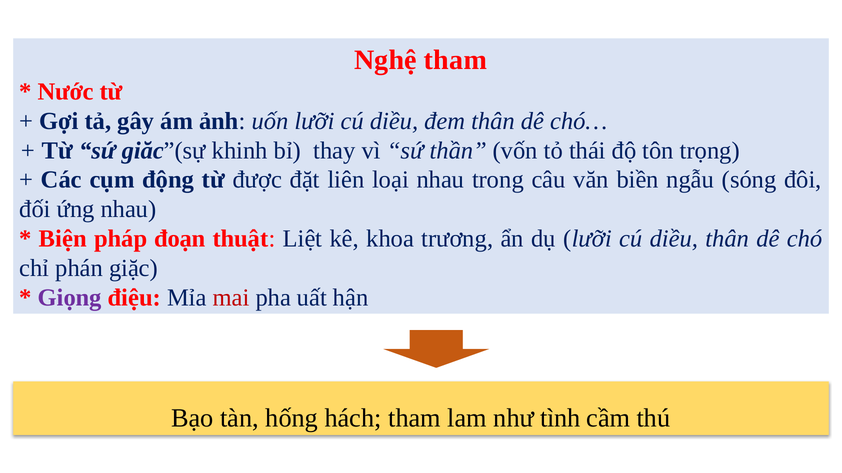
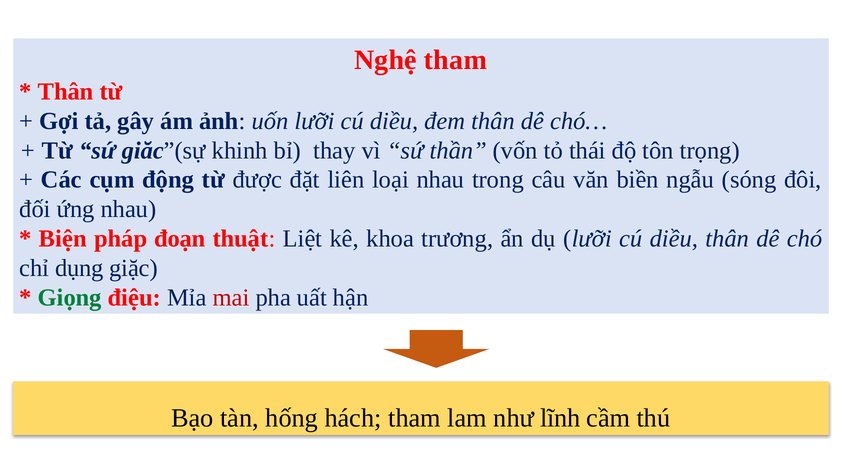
Nước: Nước -> Thân (66, 92)
phán: phán -> dụng (79, 269)
Giọng colour: purple -> green (70, 298)
tình: tình -> lĩnh (560, 418)
